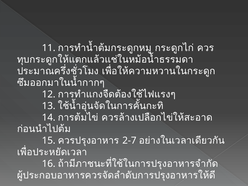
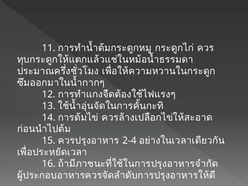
2-7: 2-7 -> 2-4 (129, 141)
